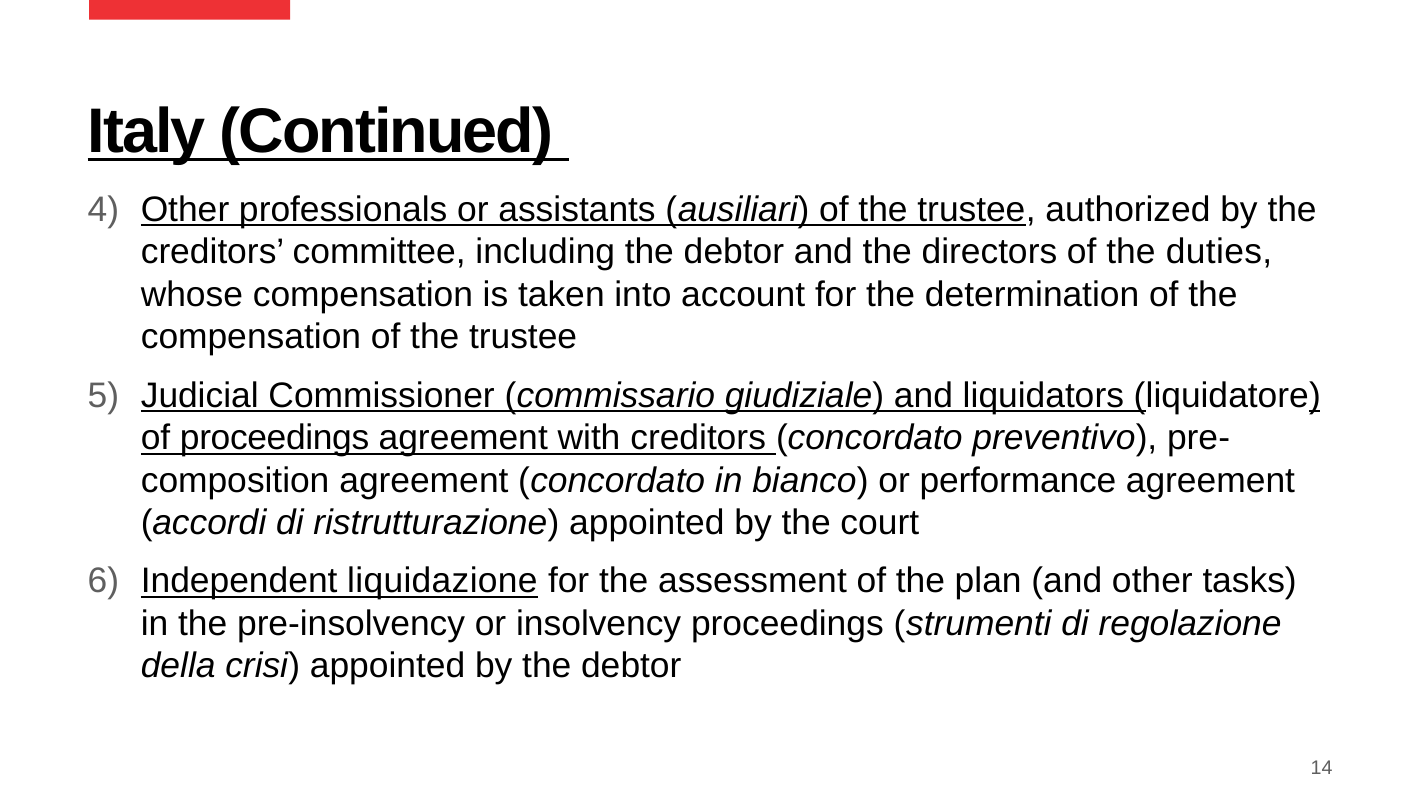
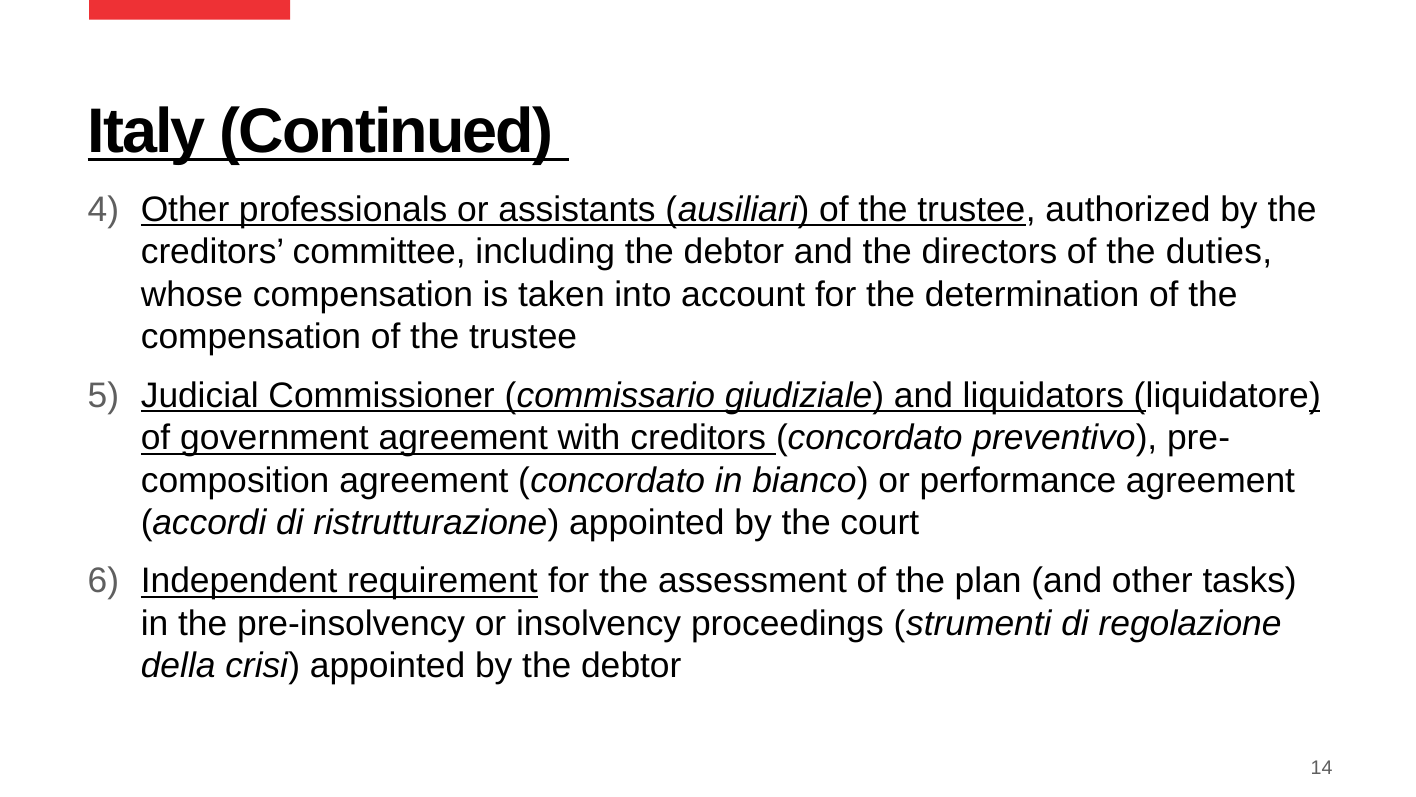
of proceedings: proceedings -> government (274, 438)
liquidazione: liquidazione -> requirement (442, 581)
